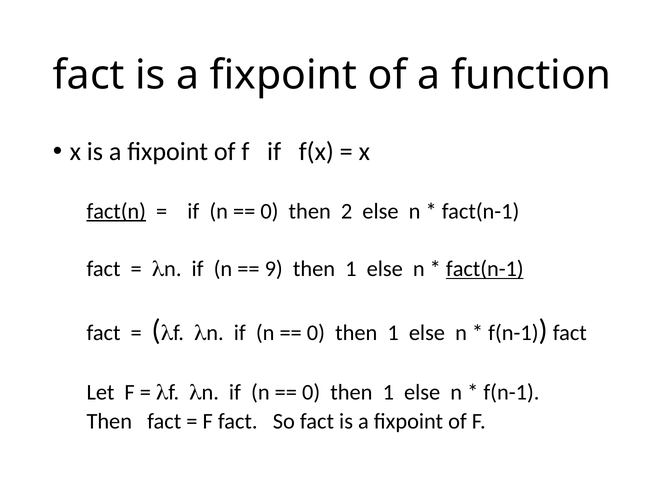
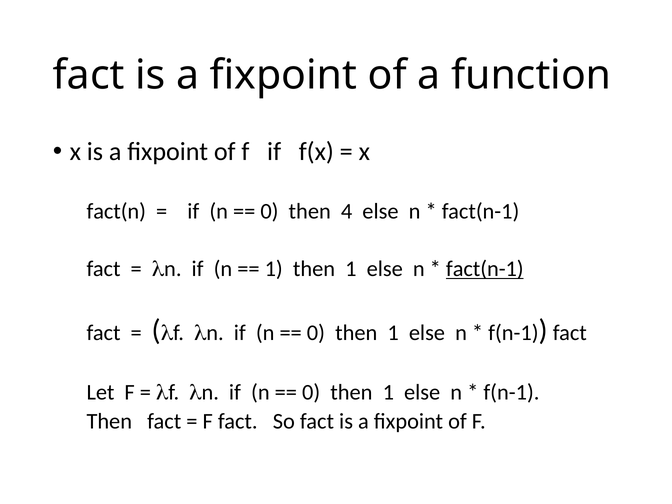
fact(n underline: present -> none (116, 211)
2: 2 -> 4 (347, 211)
9: 9 -> 1 (274, 269)
